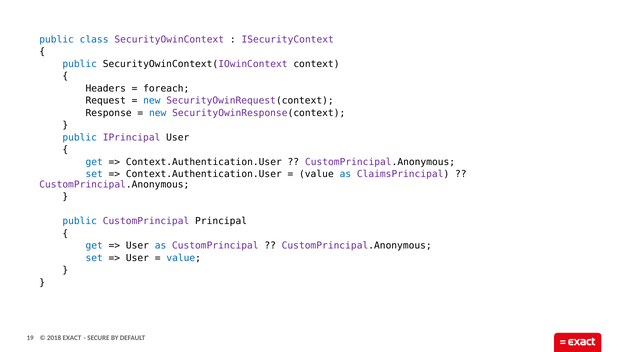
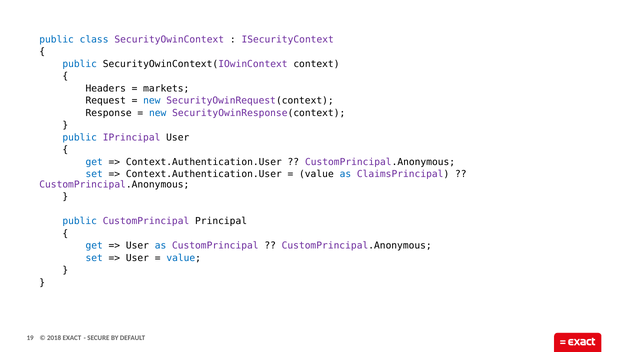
foreach: foreach -> markets (166, 89)
